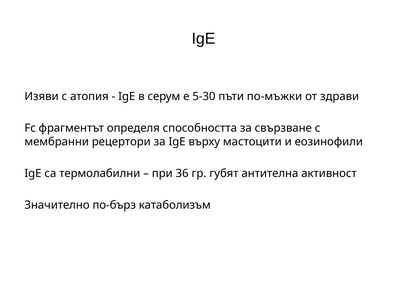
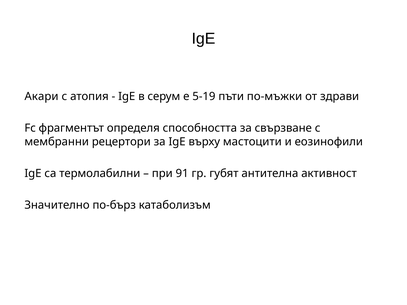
Изяви: Изяви -> Акари (42, 97)
5-30: 5-30 -> 5-19 (204, 97)
36: 36 -> 91 (182, 174)
